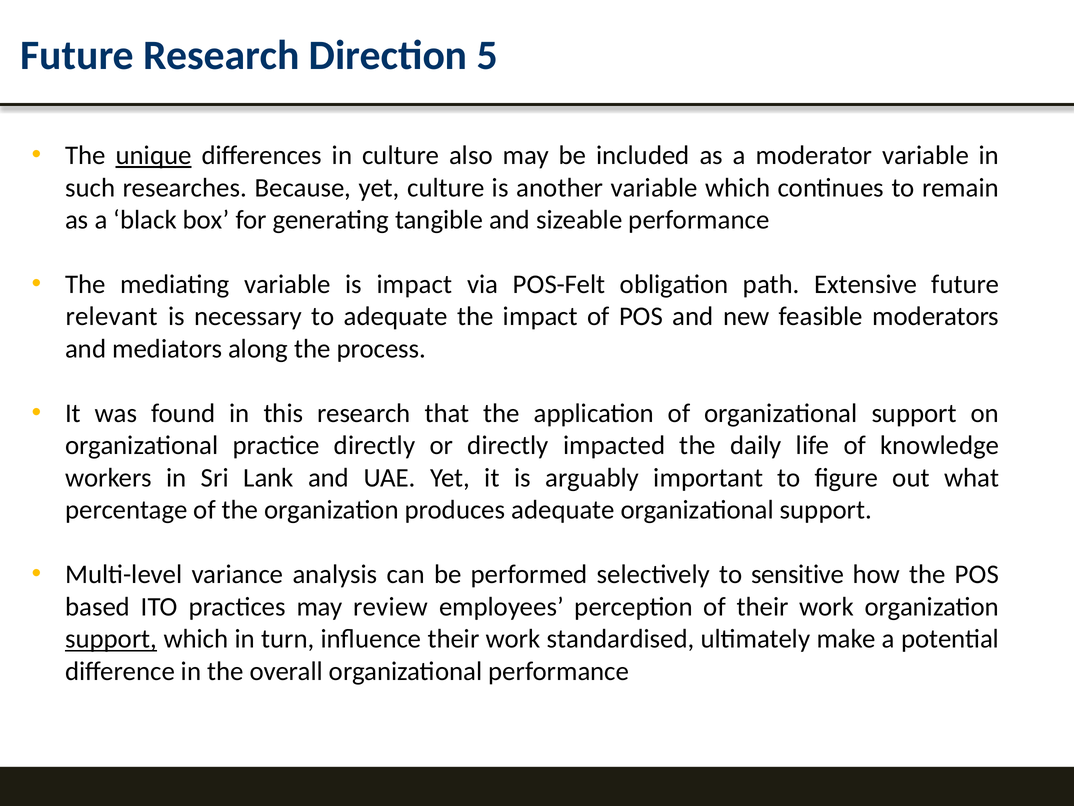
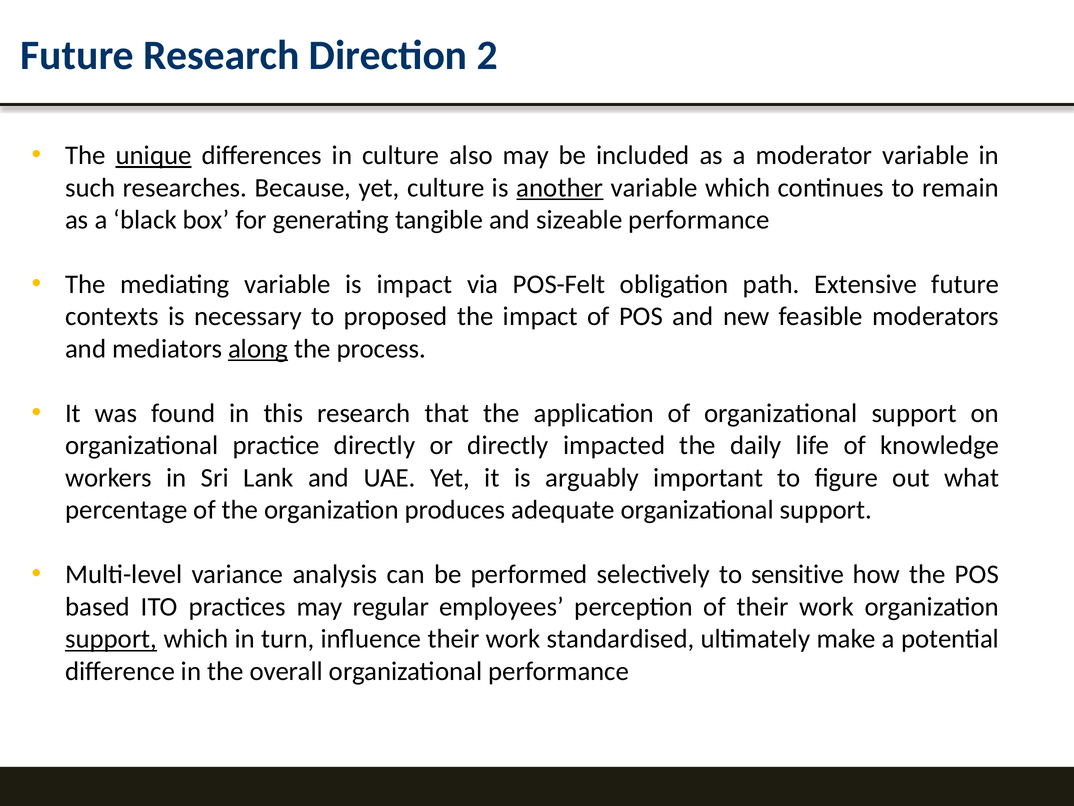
5: 5 -> 2 (487, 55)
another underline: none -> present (560, 188)
relevant: relevant -> contexts (112, 316)
to adequate: adequate -> proposed (396, 316)
along underline: none -> present (258, 349)
review: review -> regular (391, 606)
